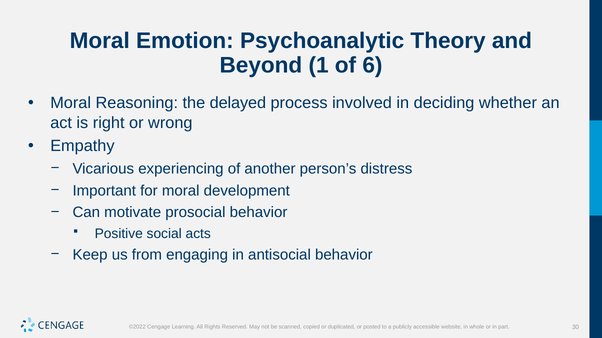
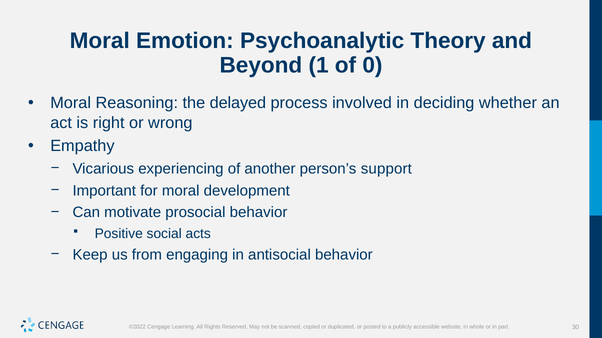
6: 6 -> 0 (372, 65)
distress: distress -> support (386, 169)
